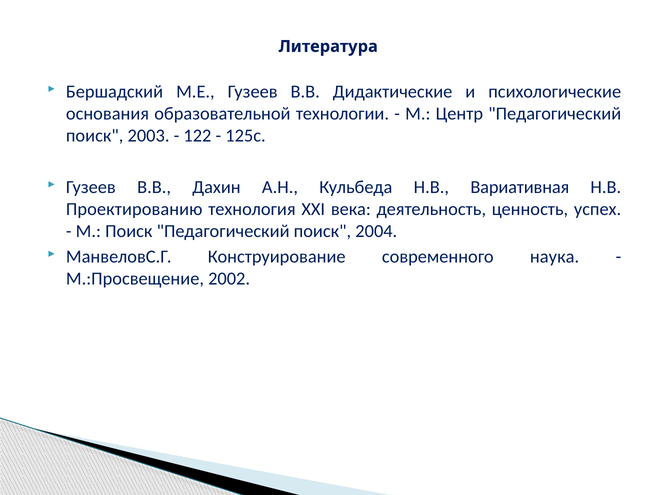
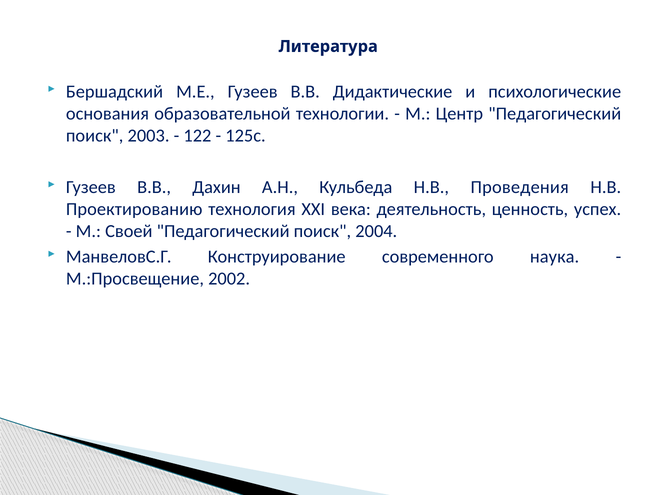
Вариативная: Вариативная -> Проведения (520, 187)
М Поиск: Поиск -> Своей (129, 231)
